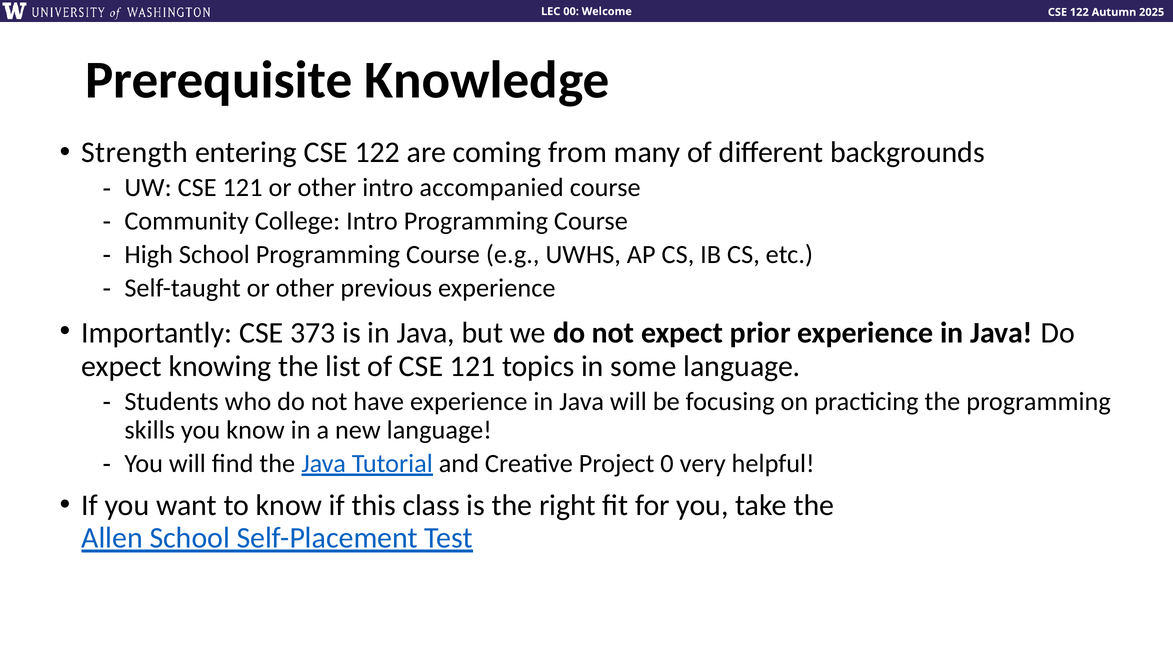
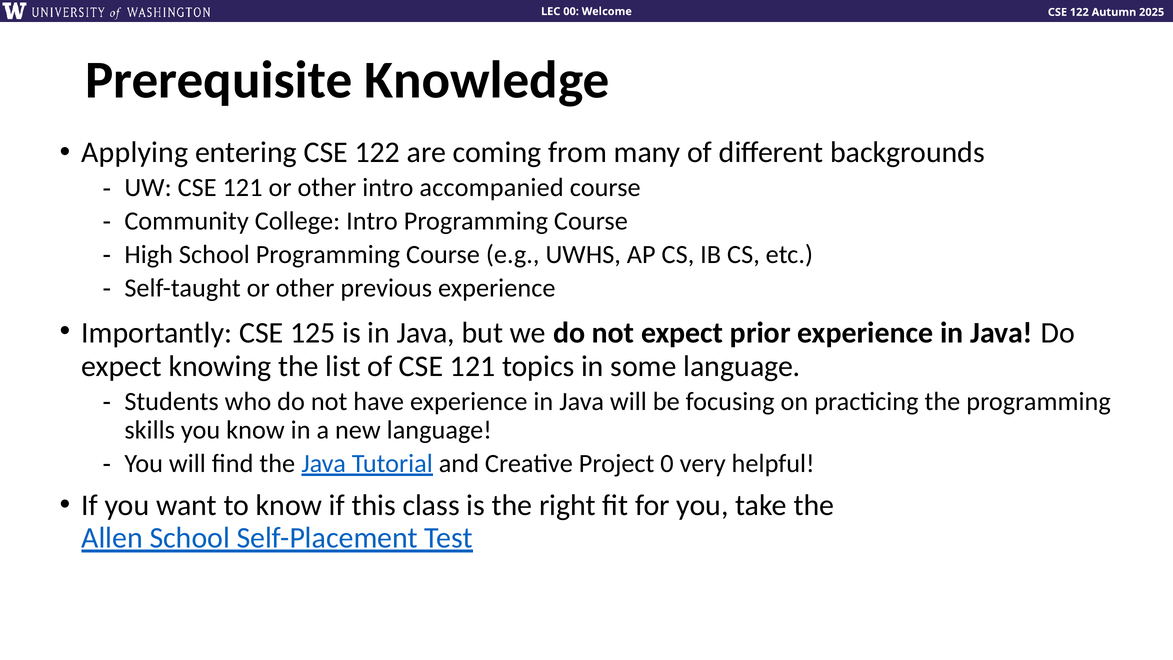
Strength: Strength -> Applying (135, 152)
373: 373 -> 125 (313, 333)
